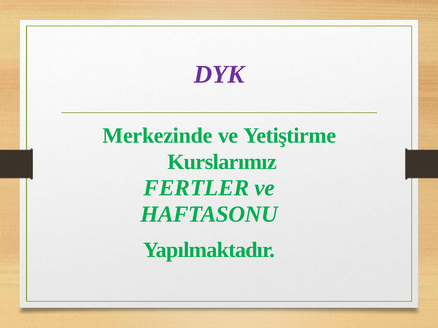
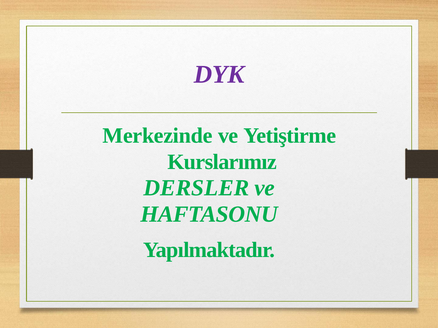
FERTLER: FERTLER -> DERSLER (196, 188)
